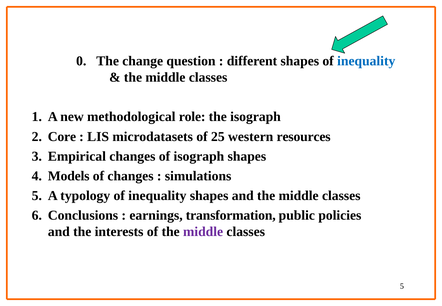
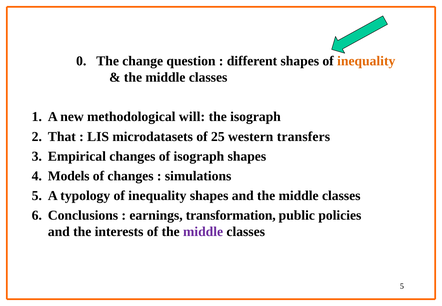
inequality colour: blue -> orange (366, 61)
role: role -> will (192, 117)
Core: Core -> That (62, 137)
resources: resources -> transfers (303, 137)
